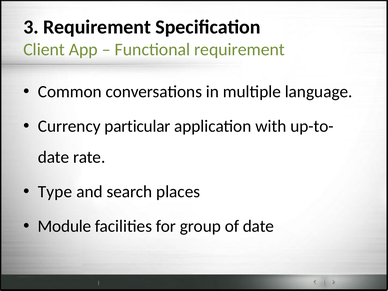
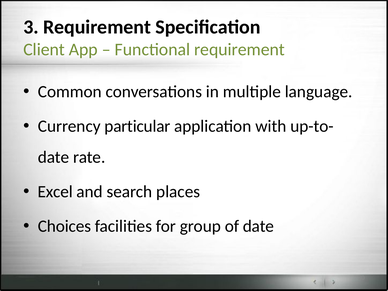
Type: Type -> Excel (55, 192)
Module: Module -> Choices (64, 226)
